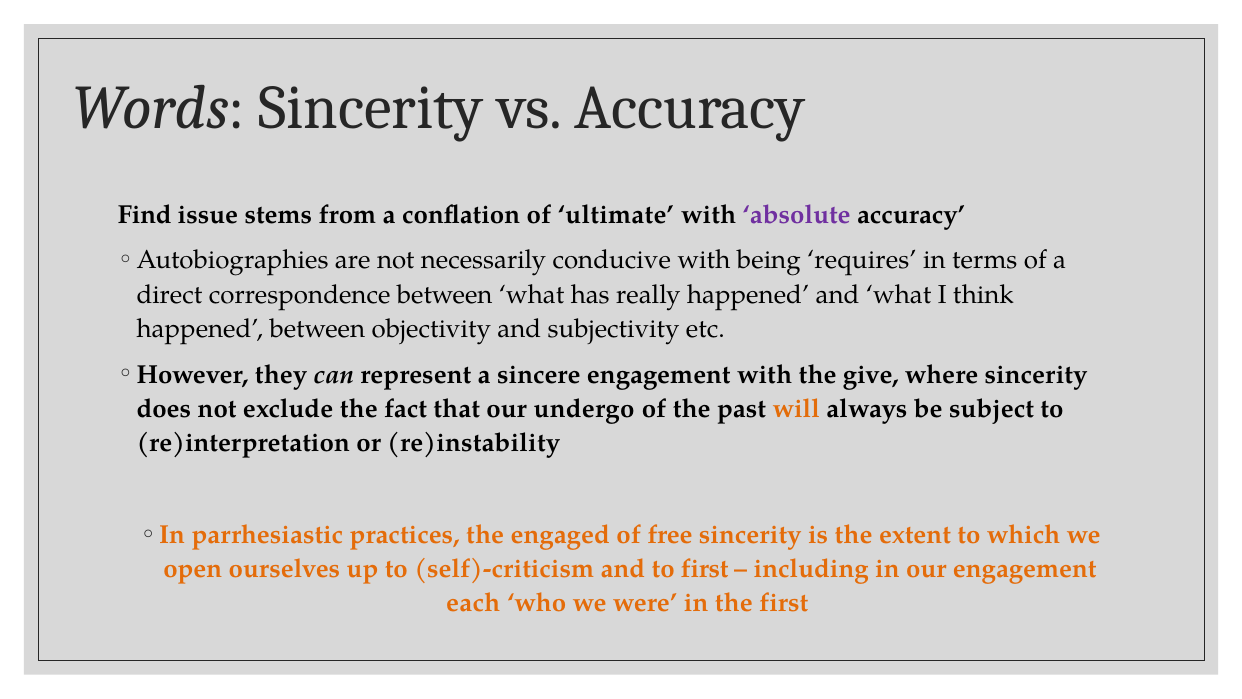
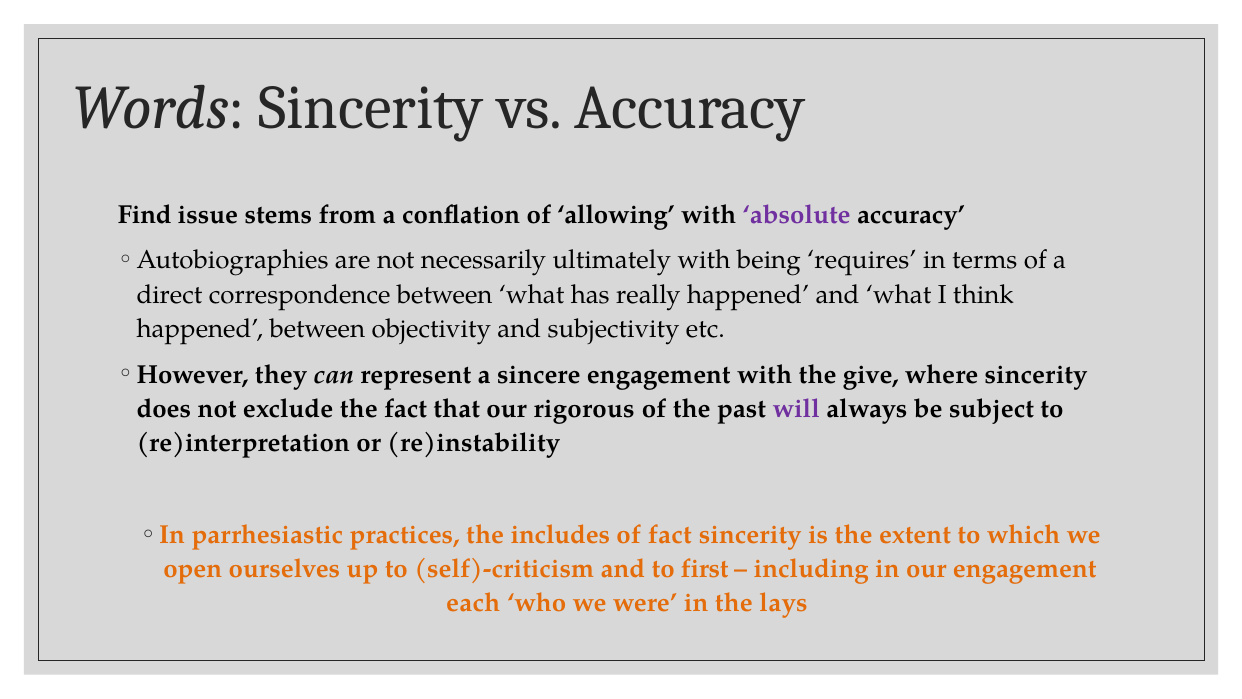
ultimate: ultimate -> allowing (616, 214)
conducive: conducive -> ultimately (612, 260)
undergo: undergo -> rigorous (584, 409)
will colour: orange -> purple (796, 409)
engaged: engaged -> includes (560, 534)
of free: free -> fact (670, 534)
the first: first -> lays (784, 603)
